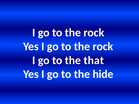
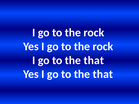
hide: hide -> that (103, 74)
